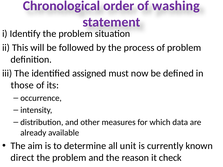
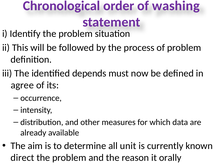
assigned: assigned -> depends (89, 73)
those: those -> agree (22, 85)
check: check -> orally (170, 158)
